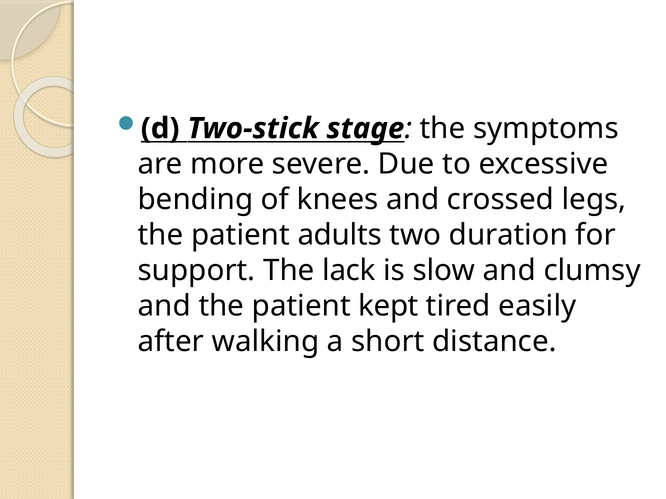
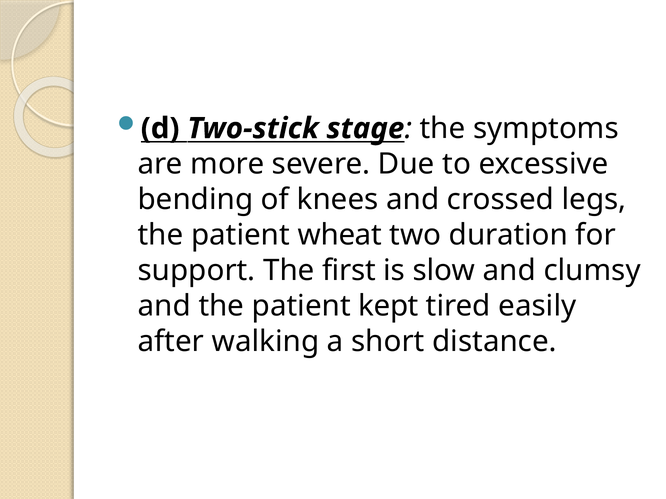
adults: adults -> wheat (340, 235)
lack: lack -> first (349, 271)
